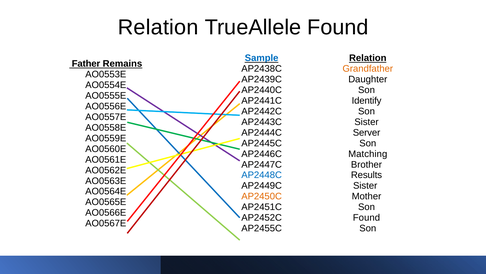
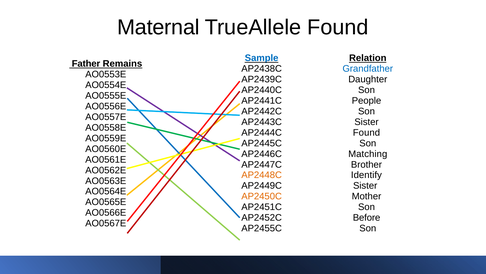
Relation: Relation -> Maternal (158, 27)
Grandfather colour: orange -> blue (368, 69)
Identify: Identify -> People (367, 100)
Server: Server -> Found (366, 132)
AP2448C colour: blue -> orange (262, 175)
Results: Results -> Identify (366, 175)
Found: Found -> Before (367, 217)
